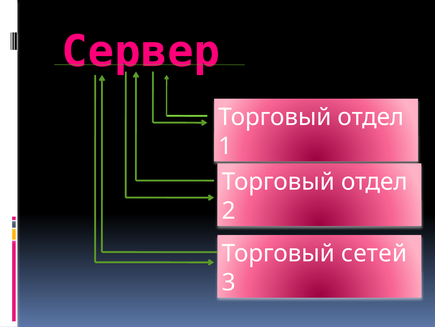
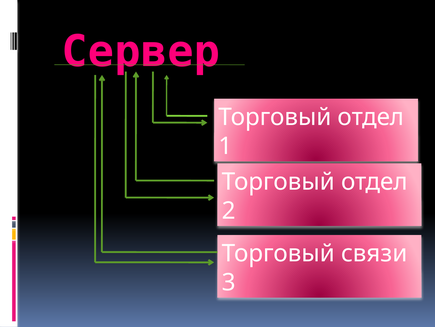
сетей: сетей -> связи (374, 253)
